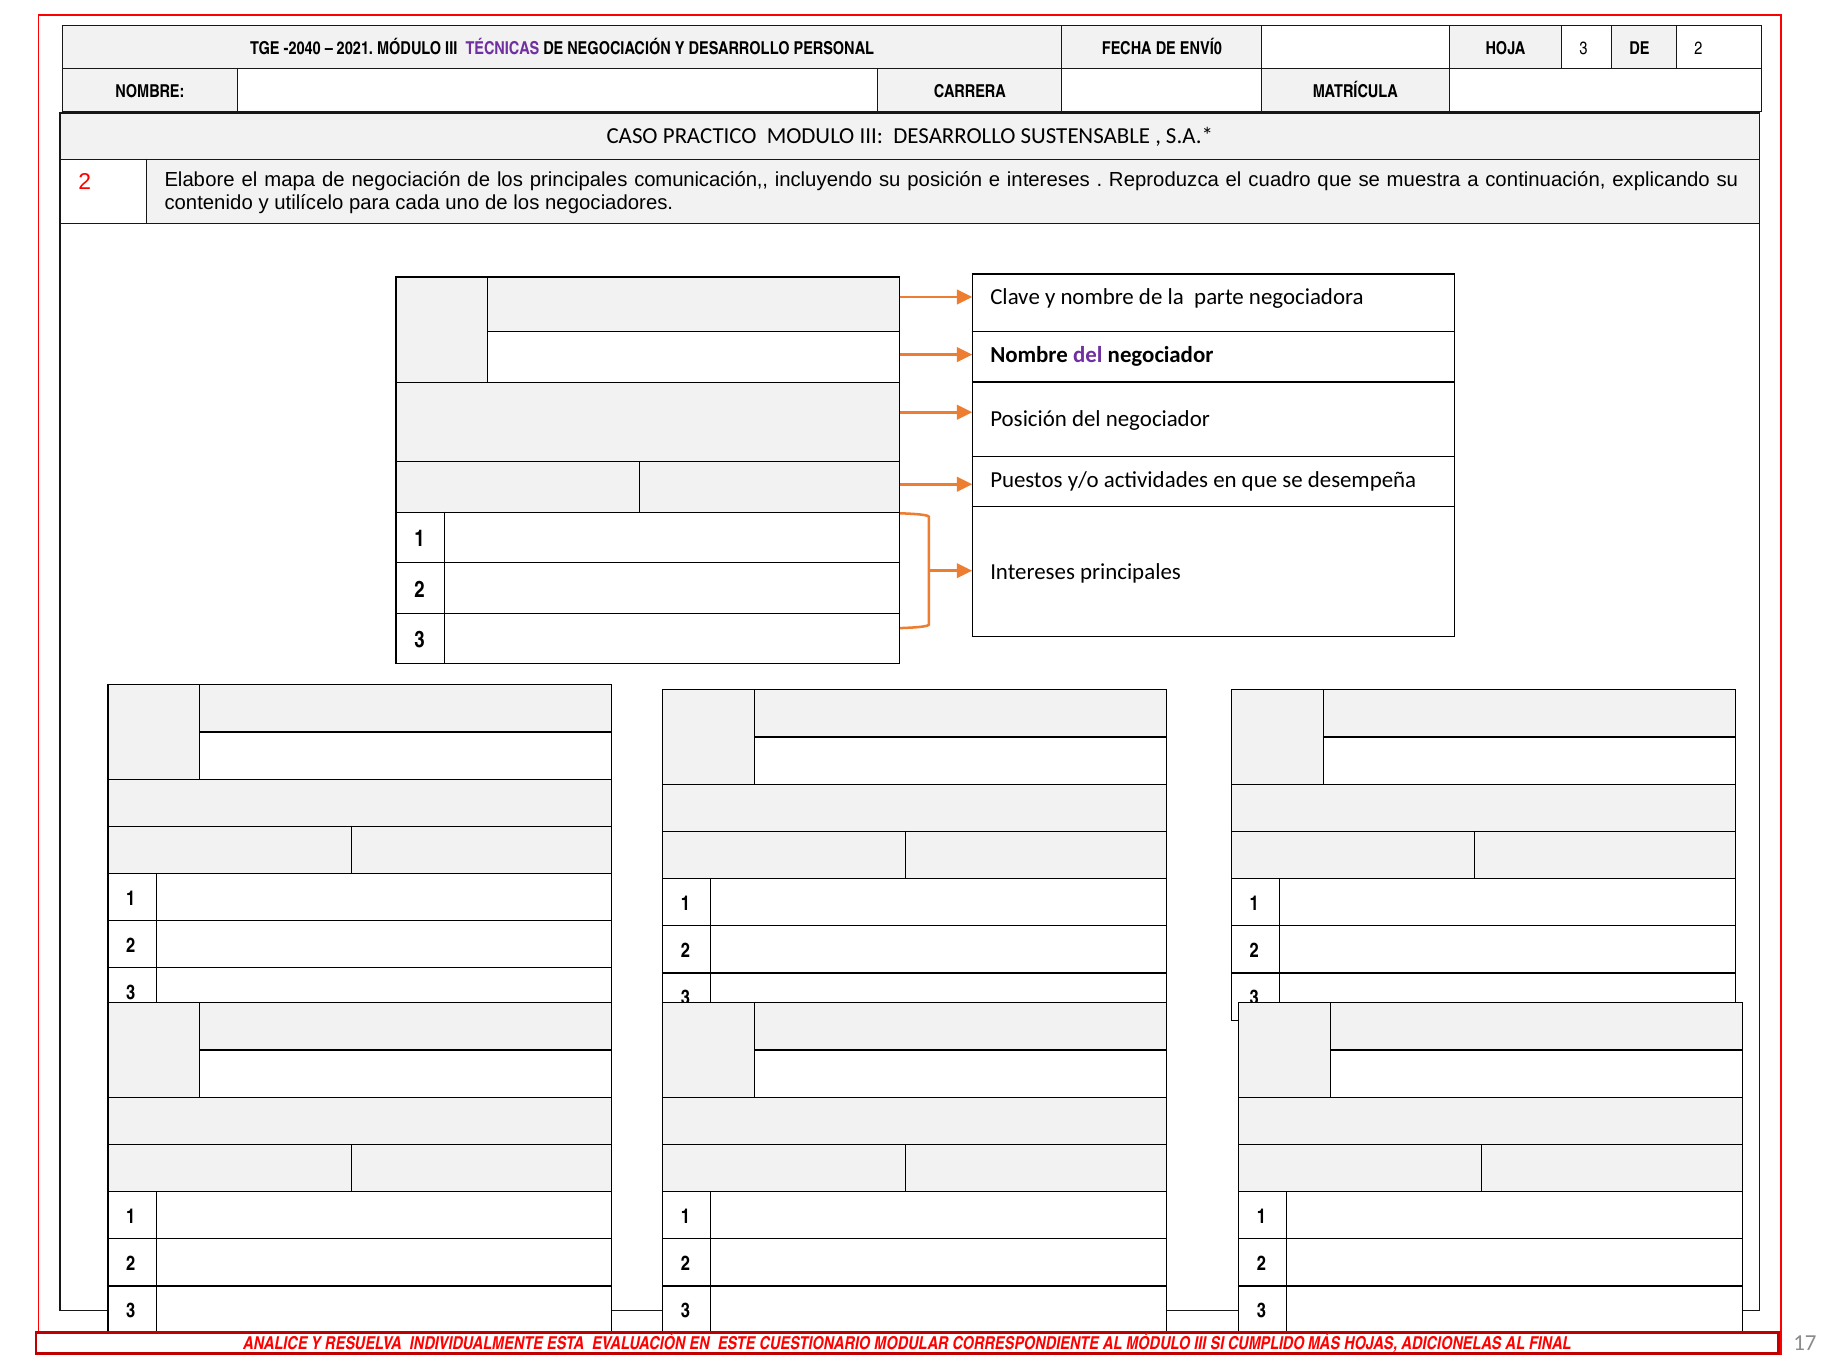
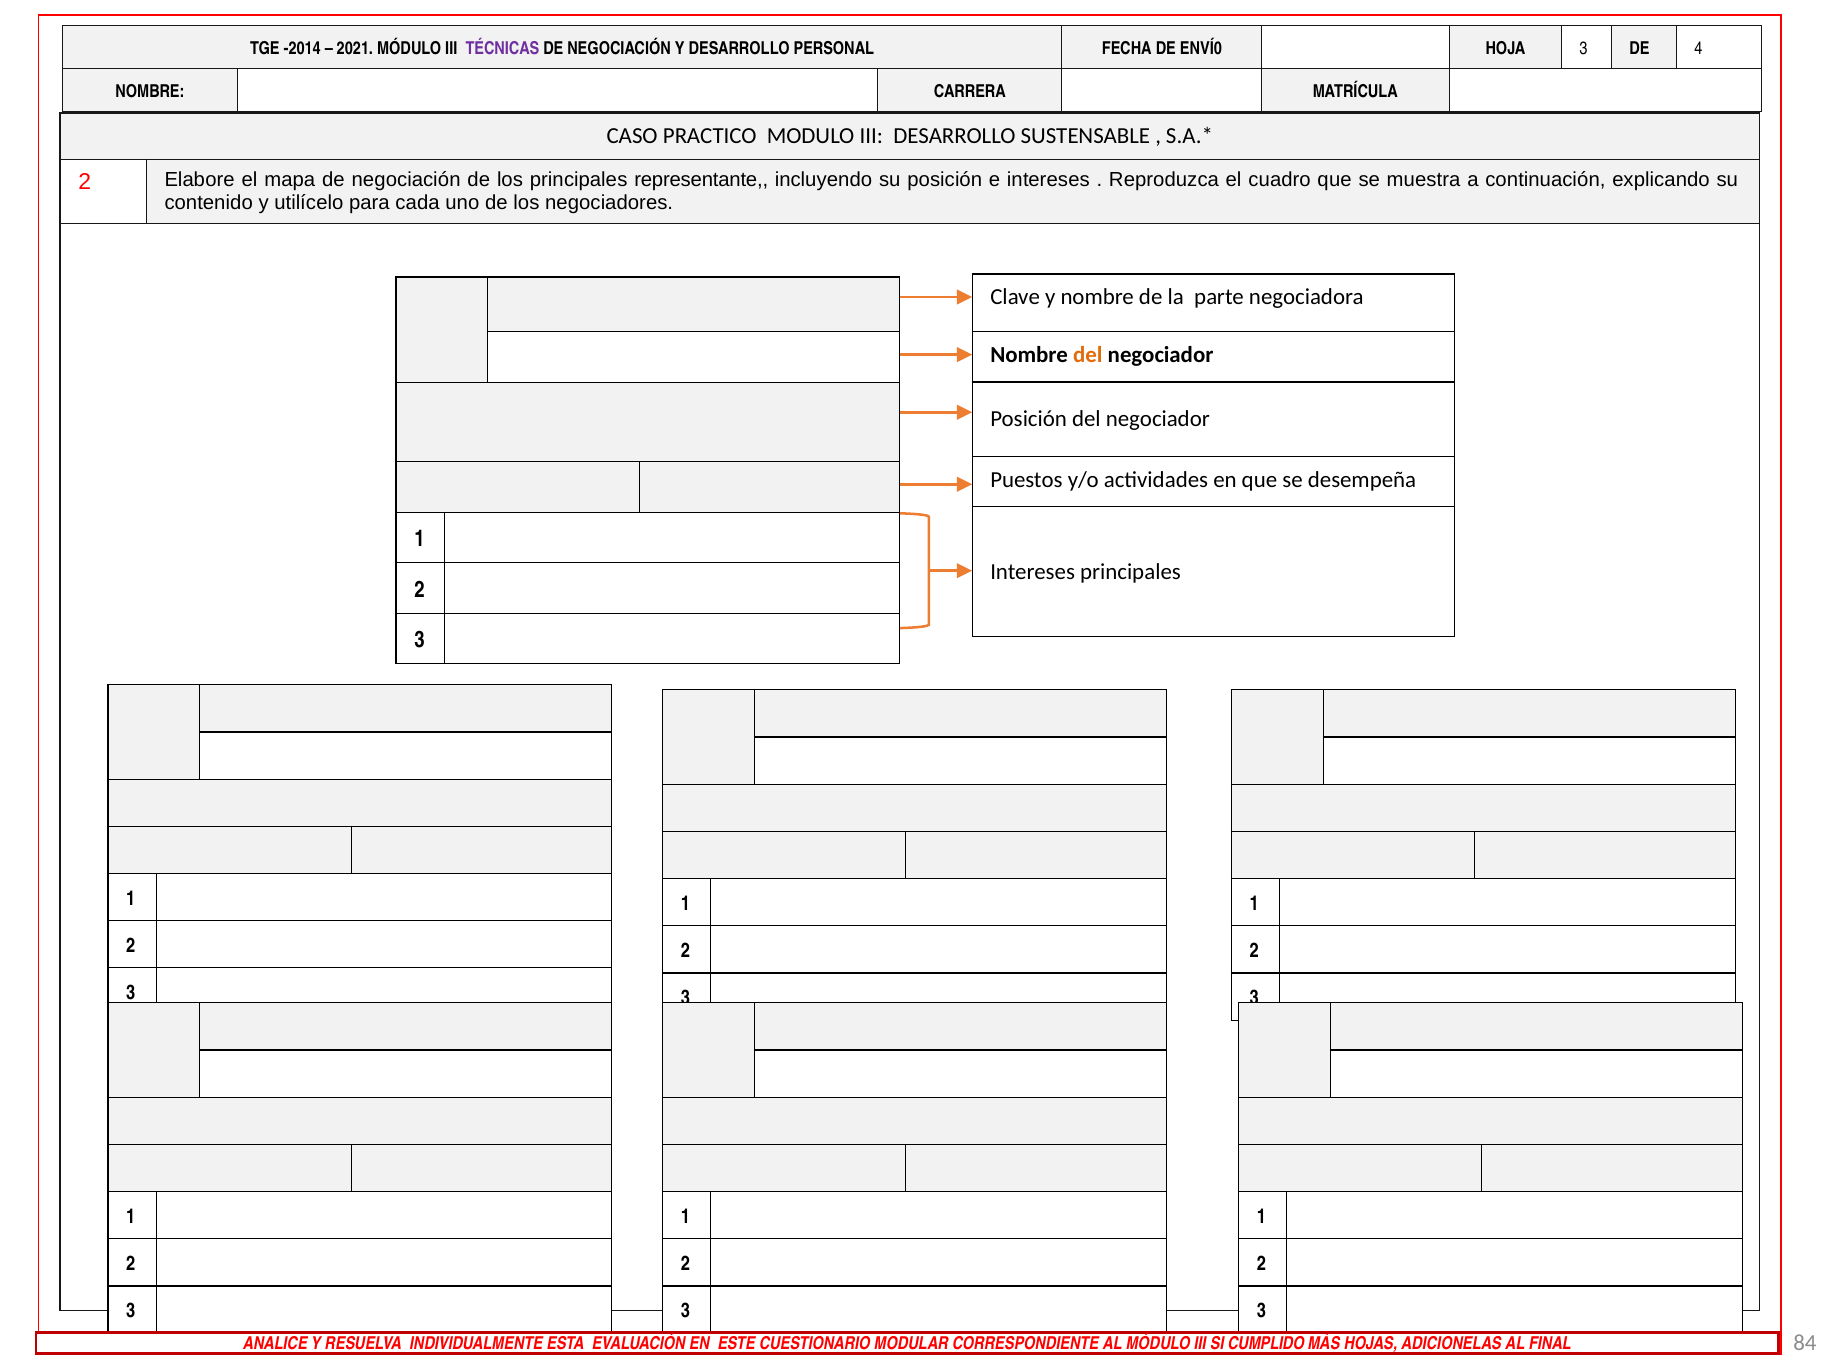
-2040: -2040 -> -2014 (302, 48)
DE 2: 2 -> 4 (1698, 48)
comunicación: comunicación -> representante (701, 180)
del colour: purple -> orange (1088, 355)
17: 17 -> 84 (1805, 1342)
